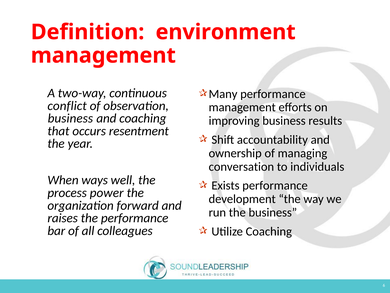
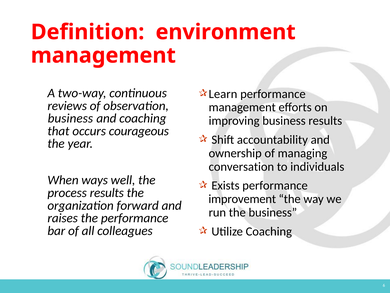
Many: Many -> Learn (223, 94)
conflict: conflict -> reviews (67, 106)
resentment: resentment -> courageous (139, 131)
process power: power -> results (107, 192)
development: development -> improvement (242, 199)
